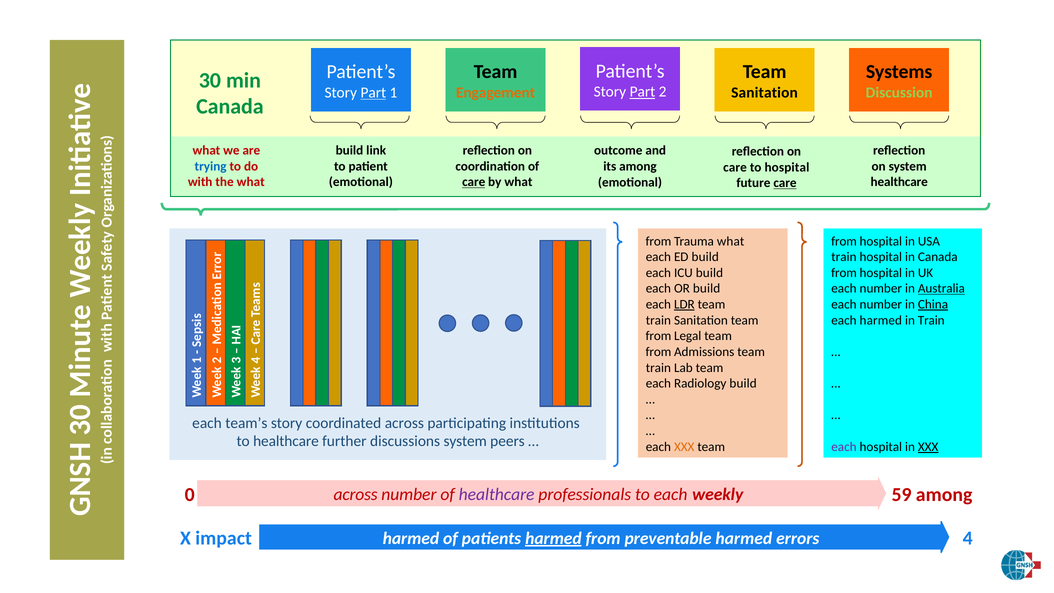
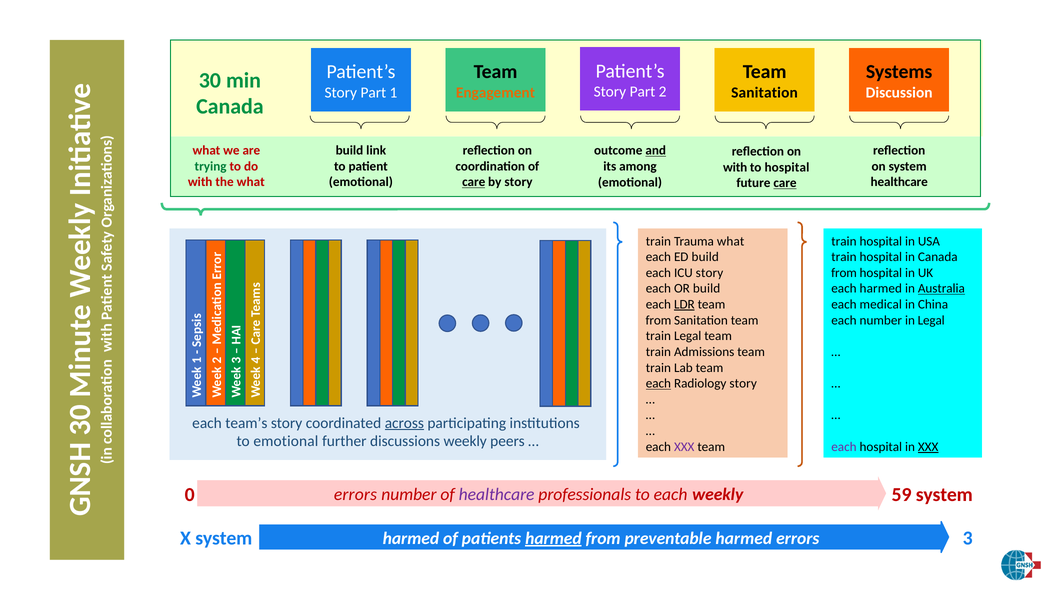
Part underline: present -> none (643, 92)
Part underline: present -> none (373, 93)
Discussion colour: light green -> white (899, 93)
and underline: none -> present (656, 151)
trying colour: blue -> green (211, 166)
care: care -> with (735, 167)
by what: what -> story (518, 182)
from: from -> train (658, 241)
from: from -> train (844, 241)
ICU build: build -> story (709, 273)
number: number -> harmed (881, 289)
number: number -> medical (881, 304)
China underline: present -> none (933, 304)
train: train -> from (658, 320)
each harmed: harmed -> number (881, 320)
in Train: Train -> Legal (931, 320)
from: from -> train (658, 336)
from: from -> train (658, 352)
each underline: none -> present (658, 383)
Radiology build: build -> story (743, 383)
across underline: none -> present (404, 423)
to healthcare: healthcare -> emotional (286, 441)
discussions system: system -> weekly (465, 441)
XXX colour: orange -> purple (684, 447)
0 across: across -> errors (355, 494)
59 among: among -> system (944, 495)
X impact: impact -> system (224, 538)
errors 4: 4 -> 3 (968, 538)
